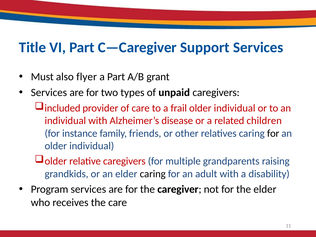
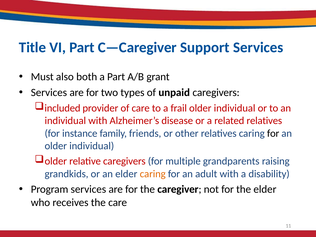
flyer: flyer -> both (87, 77)
related children: children -> relatives (264, 121)
caring colour: black -> orange (153, 174)
